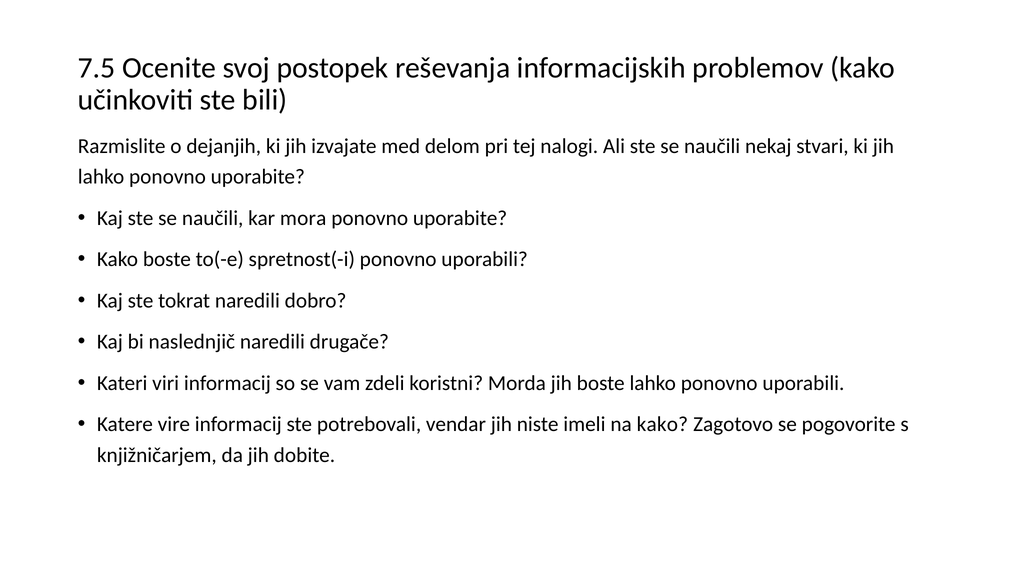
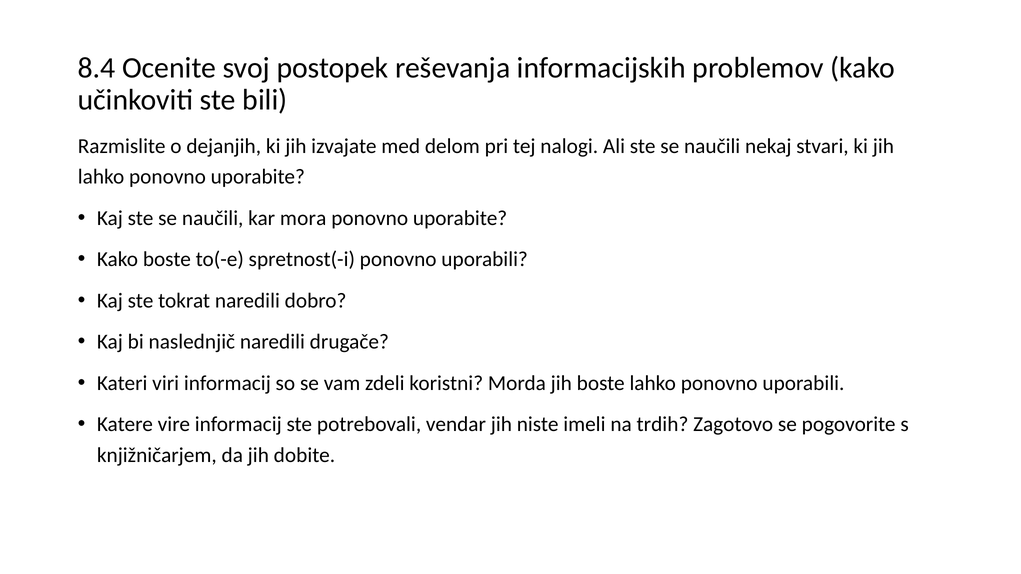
7.5: 7.5 -> 8.4 (97, 68)
na kako: kako -> trdih (662, 425)
